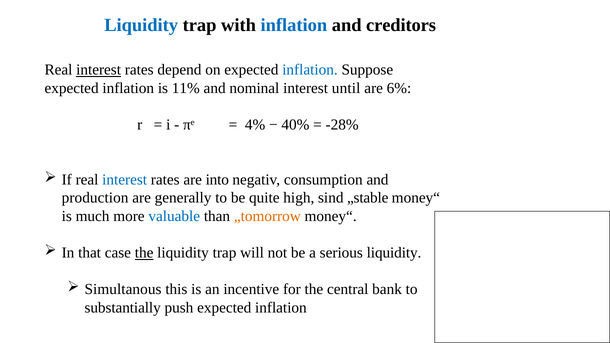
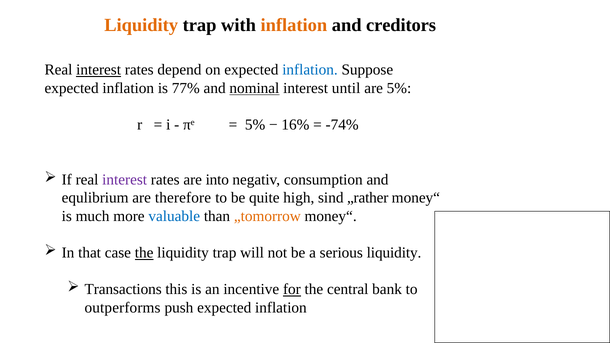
Liquidity colour: blue -> orange (141, 25)
inflation colour: blue -> orange (294, 25)
11%: 11% -> 77% (186, 88)
nominal underline: none -> present (254, 88)
are 6%: 6% -> 5% (399, 88)
4%: 4% -> 5% (255, 125)
40%: 40% -> 16% (295, 125)
-28%: -28% -> -74% (342, 125)
interest colour: blue -> purple (125, 180)
production: production -> equlibrium (95, 198)
generally: generally -> therefore (183, 198)
„stable: „stable -> „rather (368, 198)
Simultanous: Simultanous -> Transactions (123, 290)
for underline: none -> present (292, 290)
substantially: substantially -> outperforms (123, 308)
